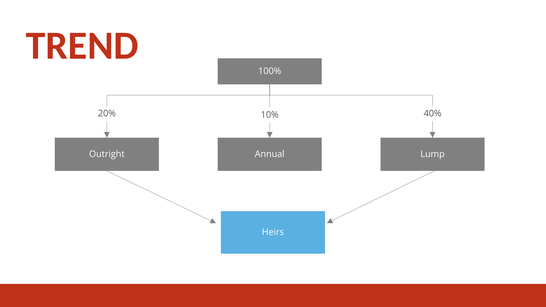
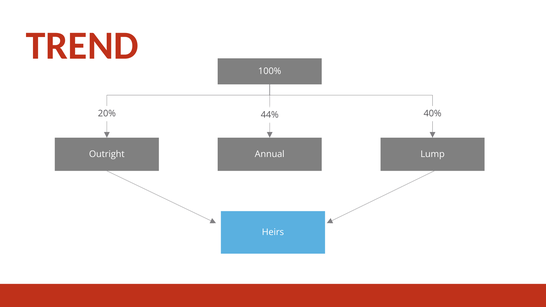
10%: 10% -> 44% (270, 115)
